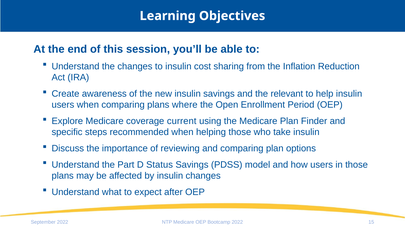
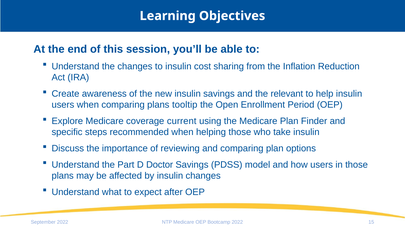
where: where -> tooltip (185, 105)
Status: Status -> Doctor (160, 165)
